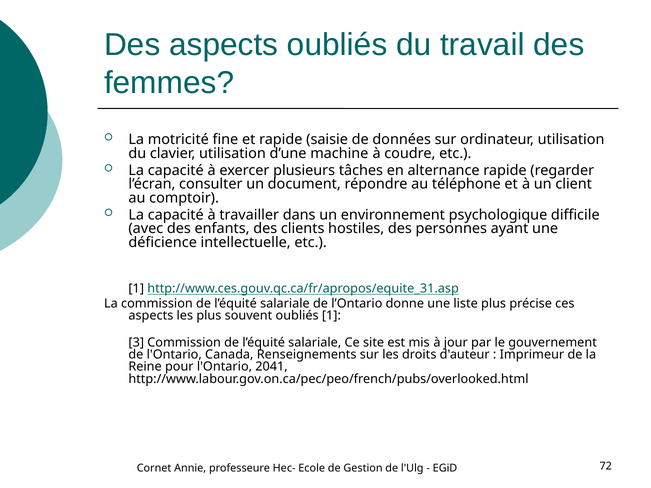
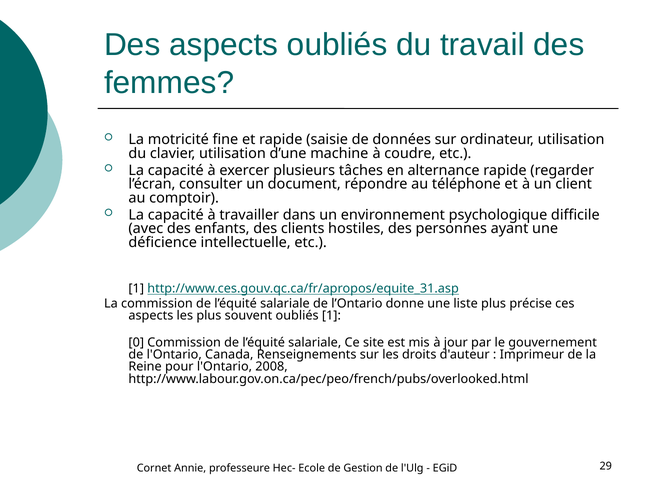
3: 3 -> 0 (136, 343)
2041: 2041 -> 2008 (272, 367)
72: 72 -> 29 (606, 467)
